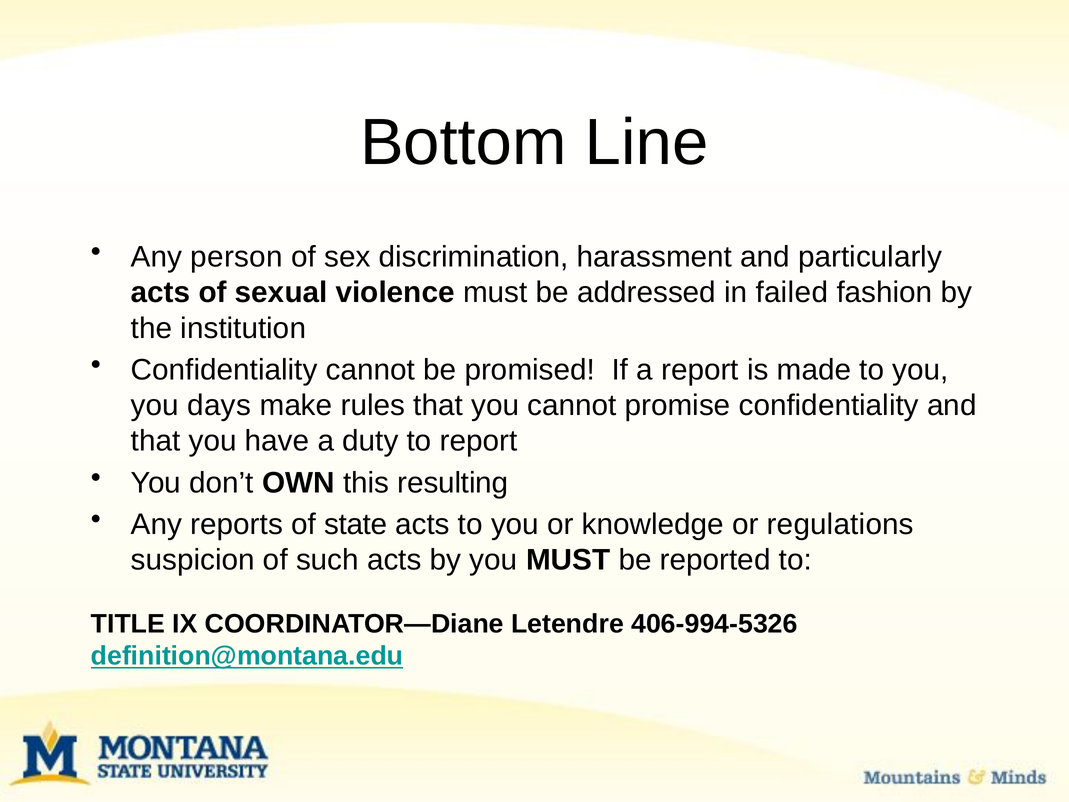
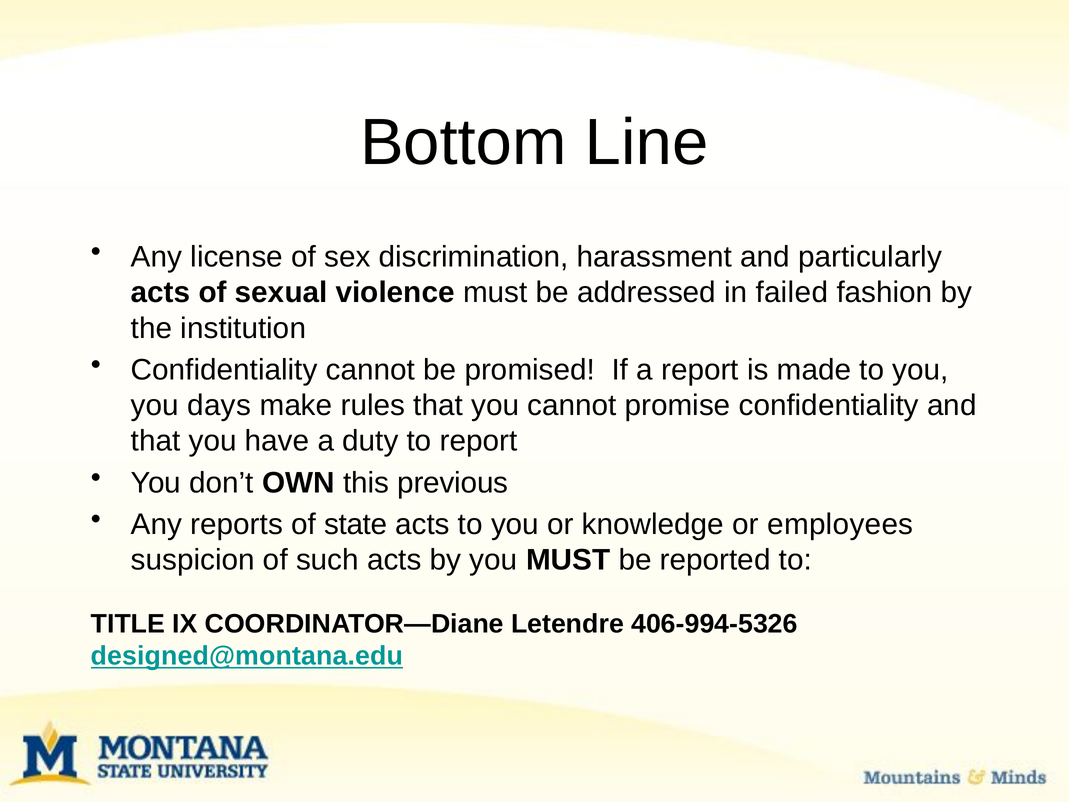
person: person -> license (237, 257)
resulting: resulting -> previous (453, 483)
regulations: regulations -> employees (840, 524)
definition@montana.edu: definition@montana.edu -> designed@montana.edu (247, 656)
